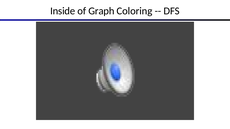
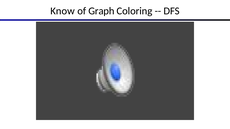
Inside: Inside -> Know (63, 11)
